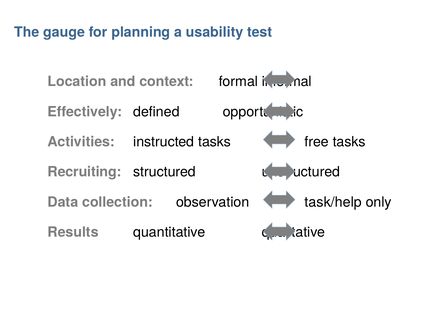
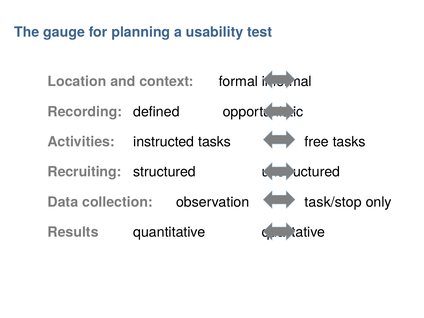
Effectively: Effectively -> Recording (85, 112)
task/help: task/help -> task/stop (333, 202)
